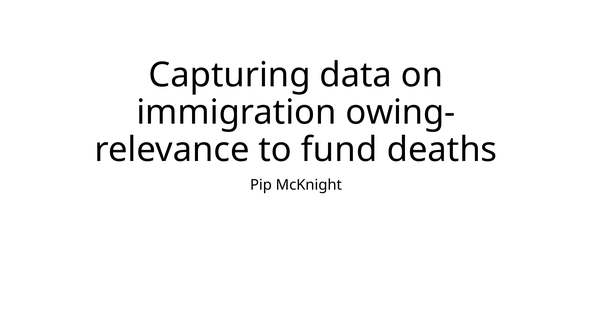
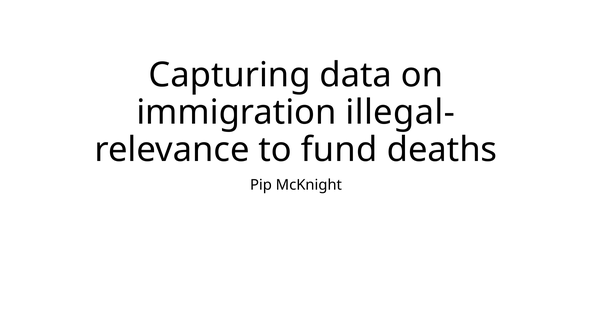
owing-: owing- -> illegal- (400, 112)
